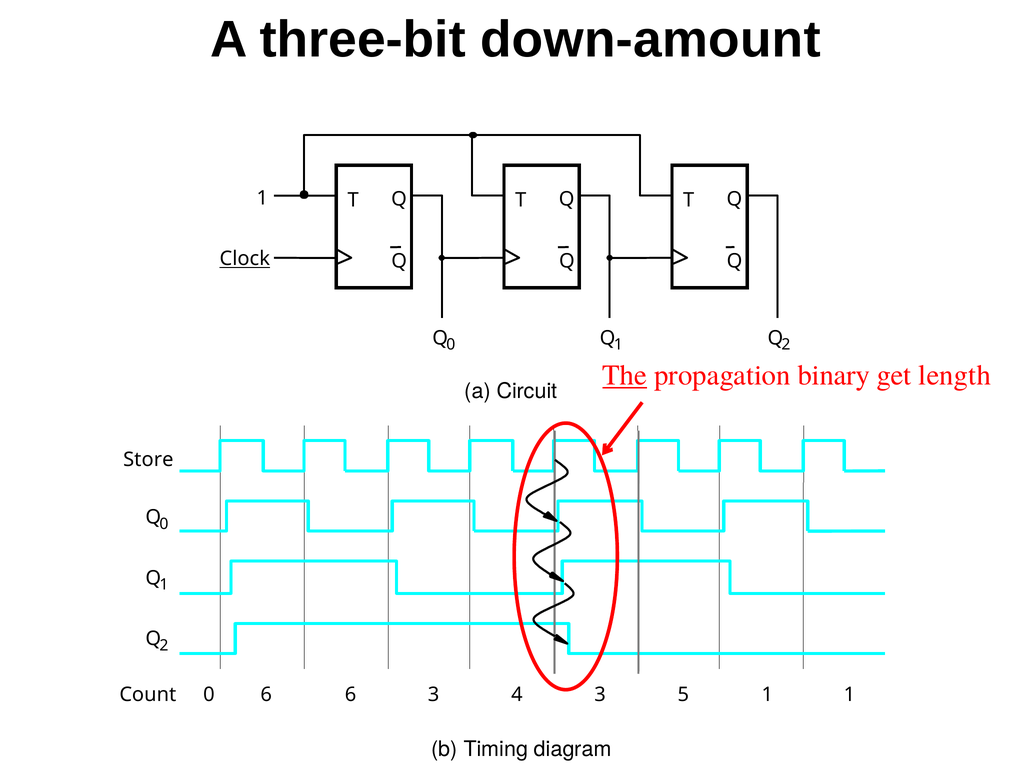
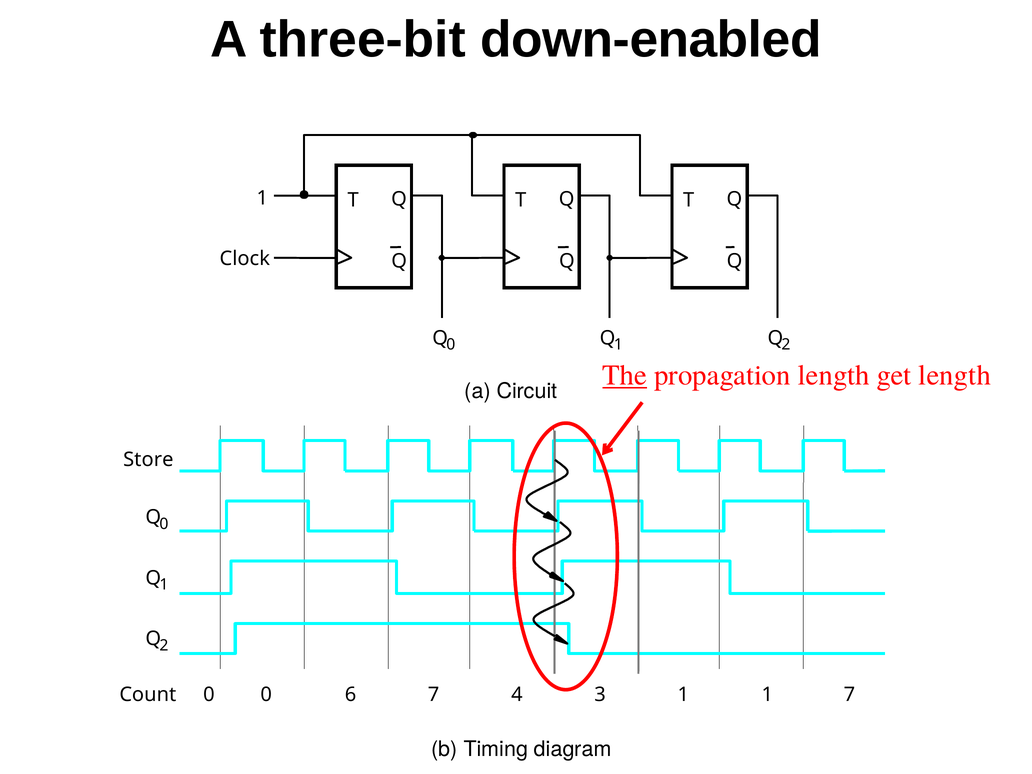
down-amount: down-amount -> down-enabled (651, 40)
Clock underline: present -> none (245, 259)
propagation binary: binary -> length (834, 376)
0 6: 6 -> 0 (266, 695)
6 3: 3 -> 7 (434, 695)
3 5: 5 -> 1 (683, 695)
1 1: 1 -> 7 (849, 695)
